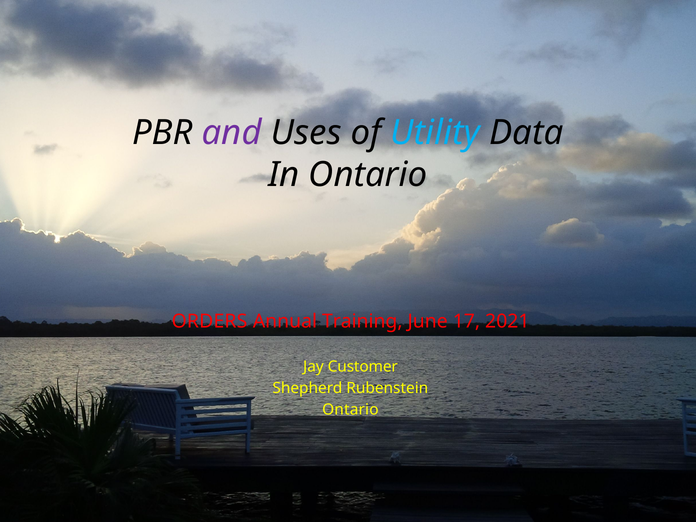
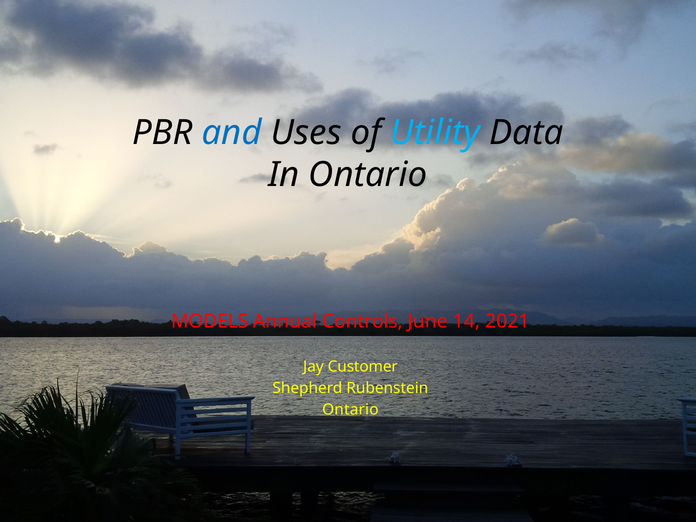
and colour: purple -> blue (232, 133)
ORDERS: ORDERS -> MODELS (210, 321)
Training: Training -> Controls (362, 321)
17: 17 -> 14 (466, 321)
